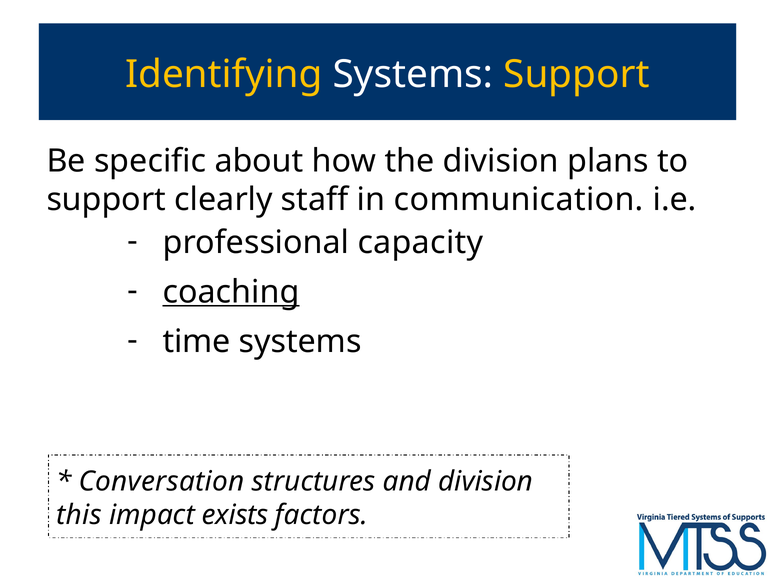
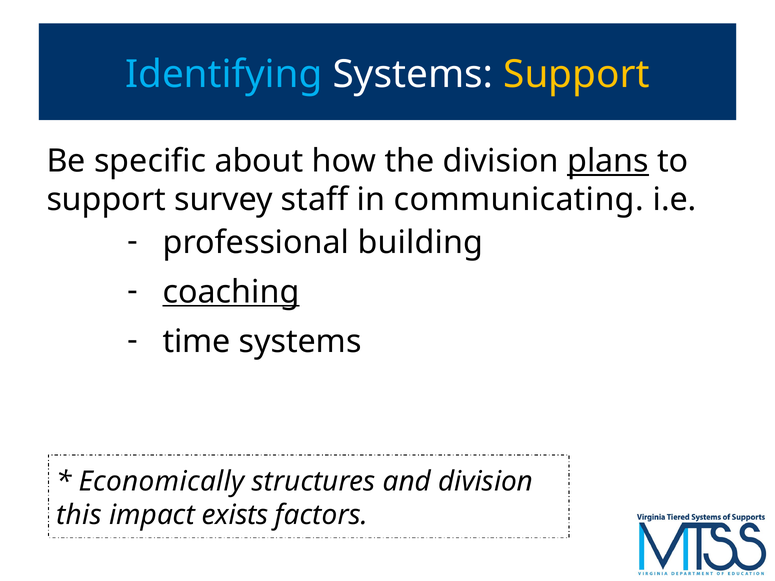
Identifying colour: yellow -> light blue (224, 74)
plans underline: none -> present (608, 161)
clearly: clearly -> survey (224, 200)
communication: communication -> communicating (519, 200)
capacity: capacity -> building (420, 243)
Conversation: Conversation -> Economically (162, 482)
